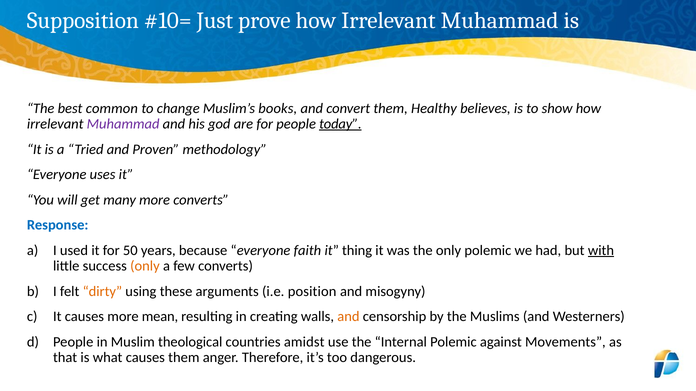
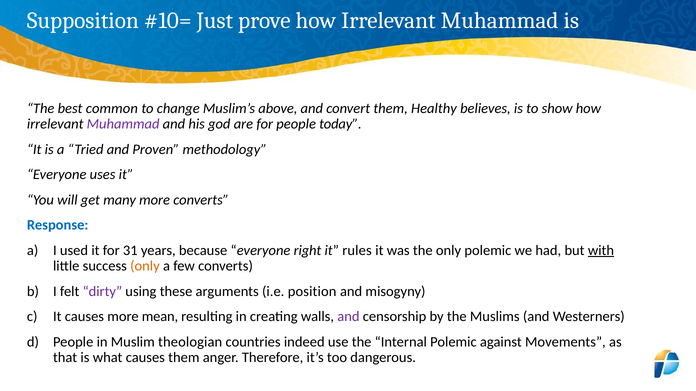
books: books -> above (278, 108)
today underline: present -> none (340, 124)
50: 50 -> 31 (130, 251)
faith: faith -> right (307, 251)
thing: thing -> rules (357, 251)
dirty colour: orange -> purple (102, 292)
and colour: orange -> purple (348, 317)
theological: theological -> theologian (190, 342)
amidst: amidst -> indeed (304, 342)
